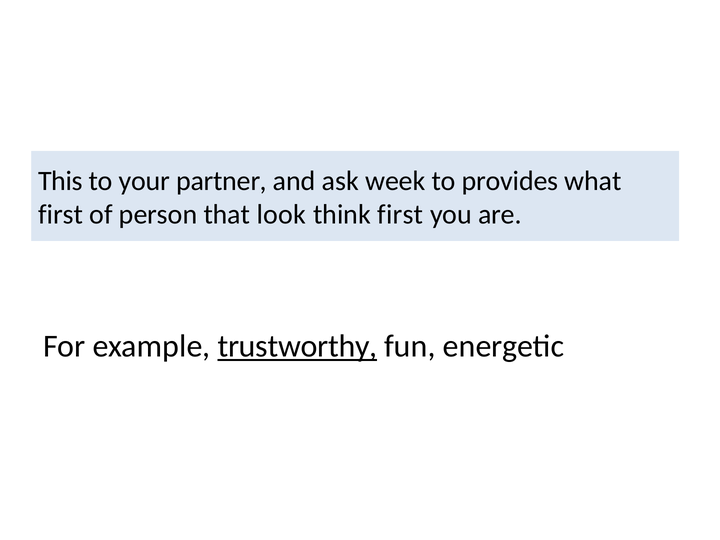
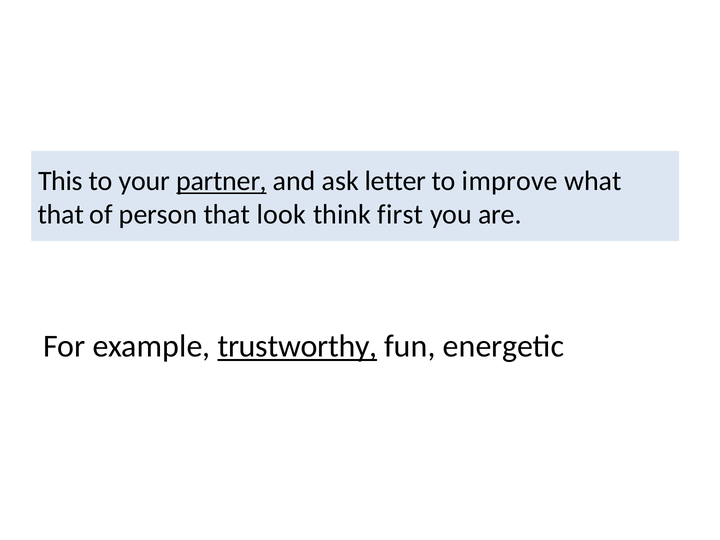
partner underline: none -> present (222, 181)
week: week -> letter (395, 181)
provides: provides -> improve (510, 181)
first: first -> that (61, 215)
